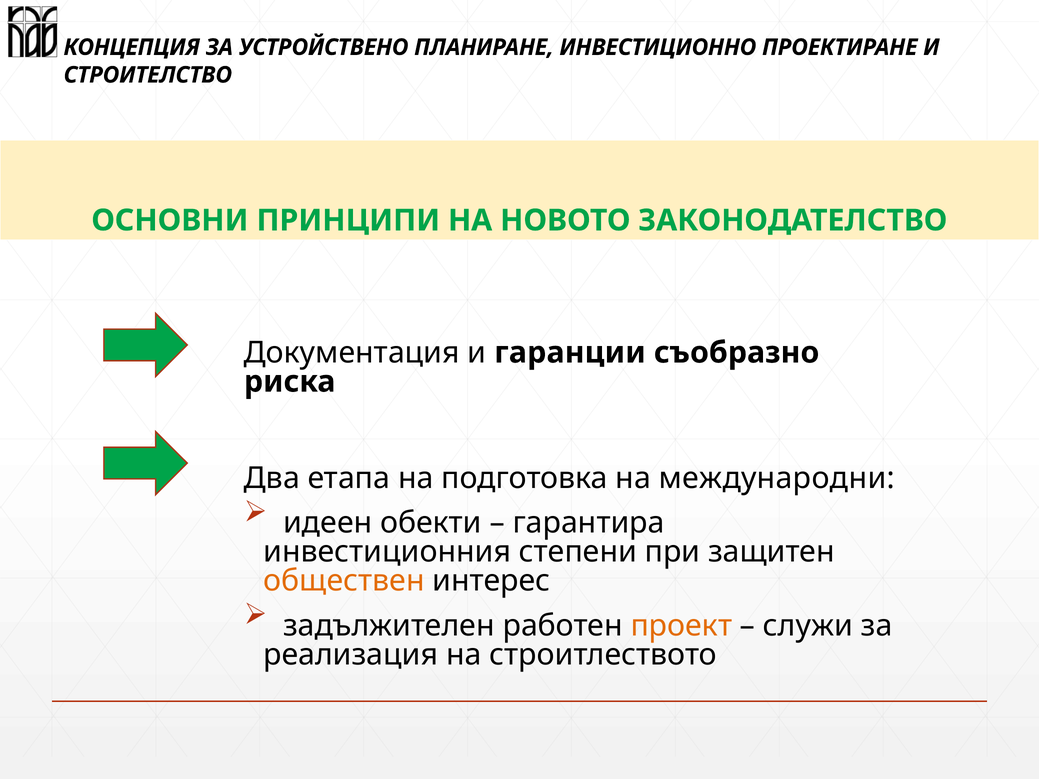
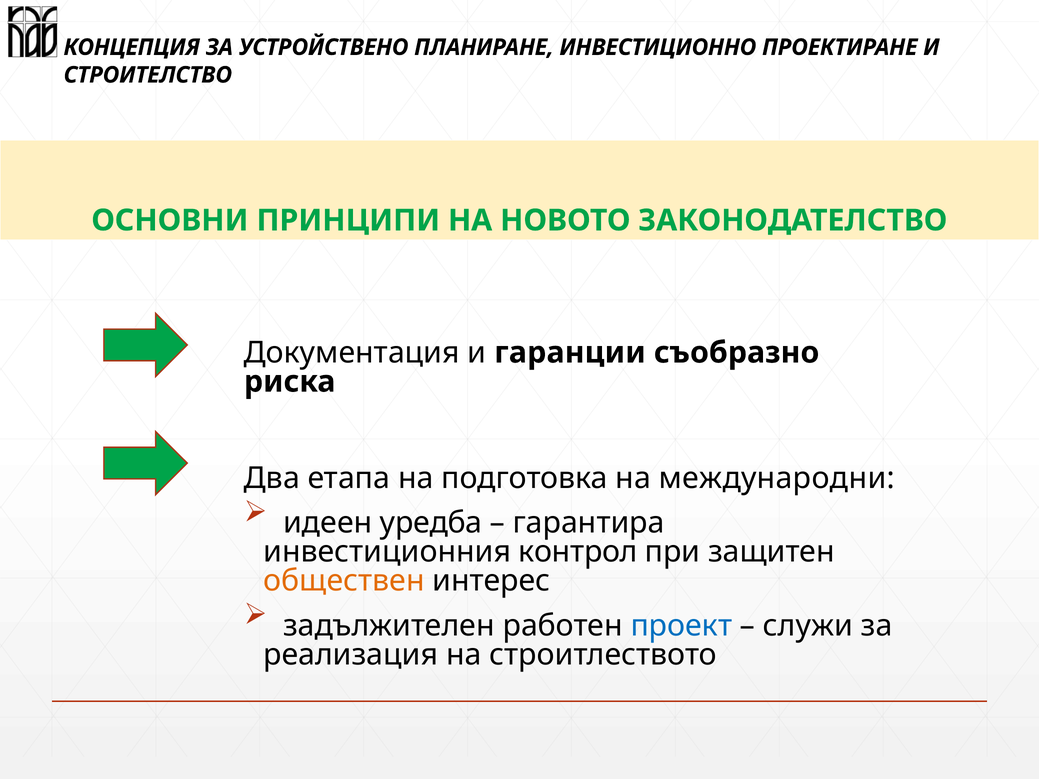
обекти: обекти -> уредба (431, 523)
степени: степени -> контрол (578, 552)
проект colour: orange -> blue (681, 626)
